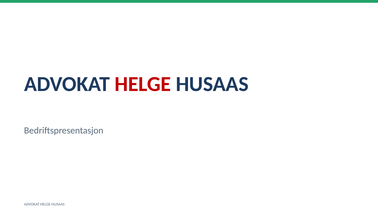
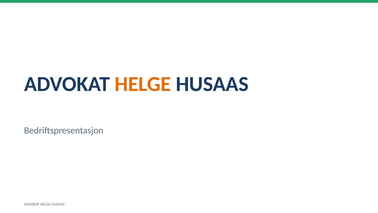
HELGE colour: red -> orange (143, 84)
